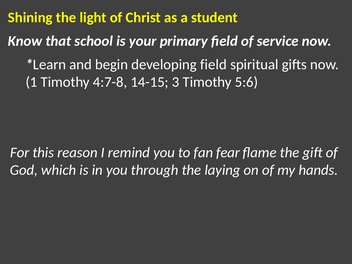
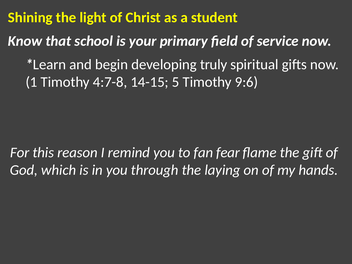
developing field: field -> truly (214, 65)
3: 3 -> 5 (176, 82)
5:6: 5:6 -> 9:6 (246, 82)
